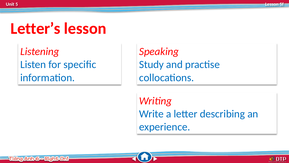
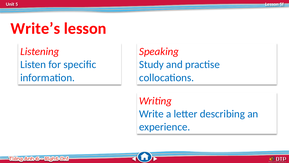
Letter’s: Letter’s -> Write’s (35, 28)
